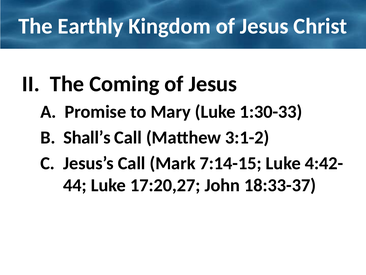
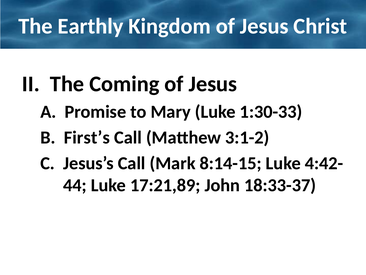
Shall’s: Shall’s -> First’s (87, 137)
7:14-15: 7:14-15 -> 8:14-15 (231, 163)
17:20,27: 17:20,27 -> 17:21,89 (165, 185)
